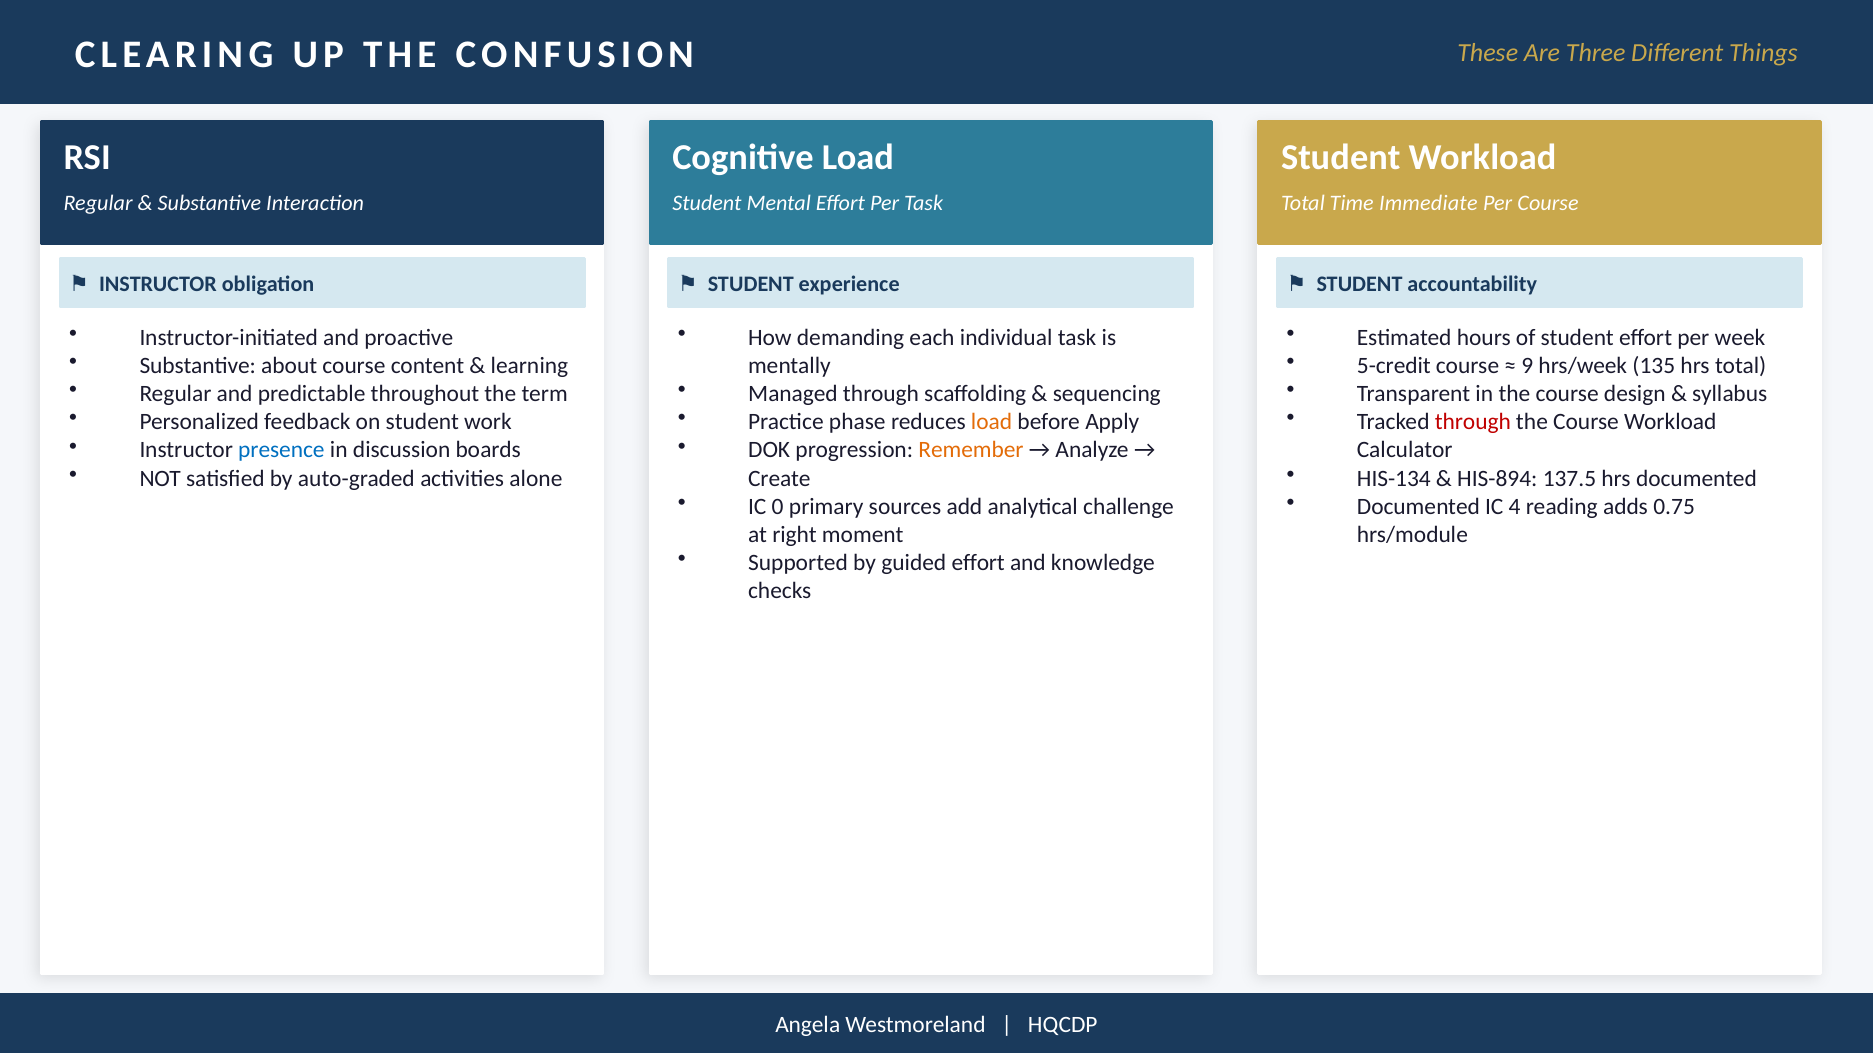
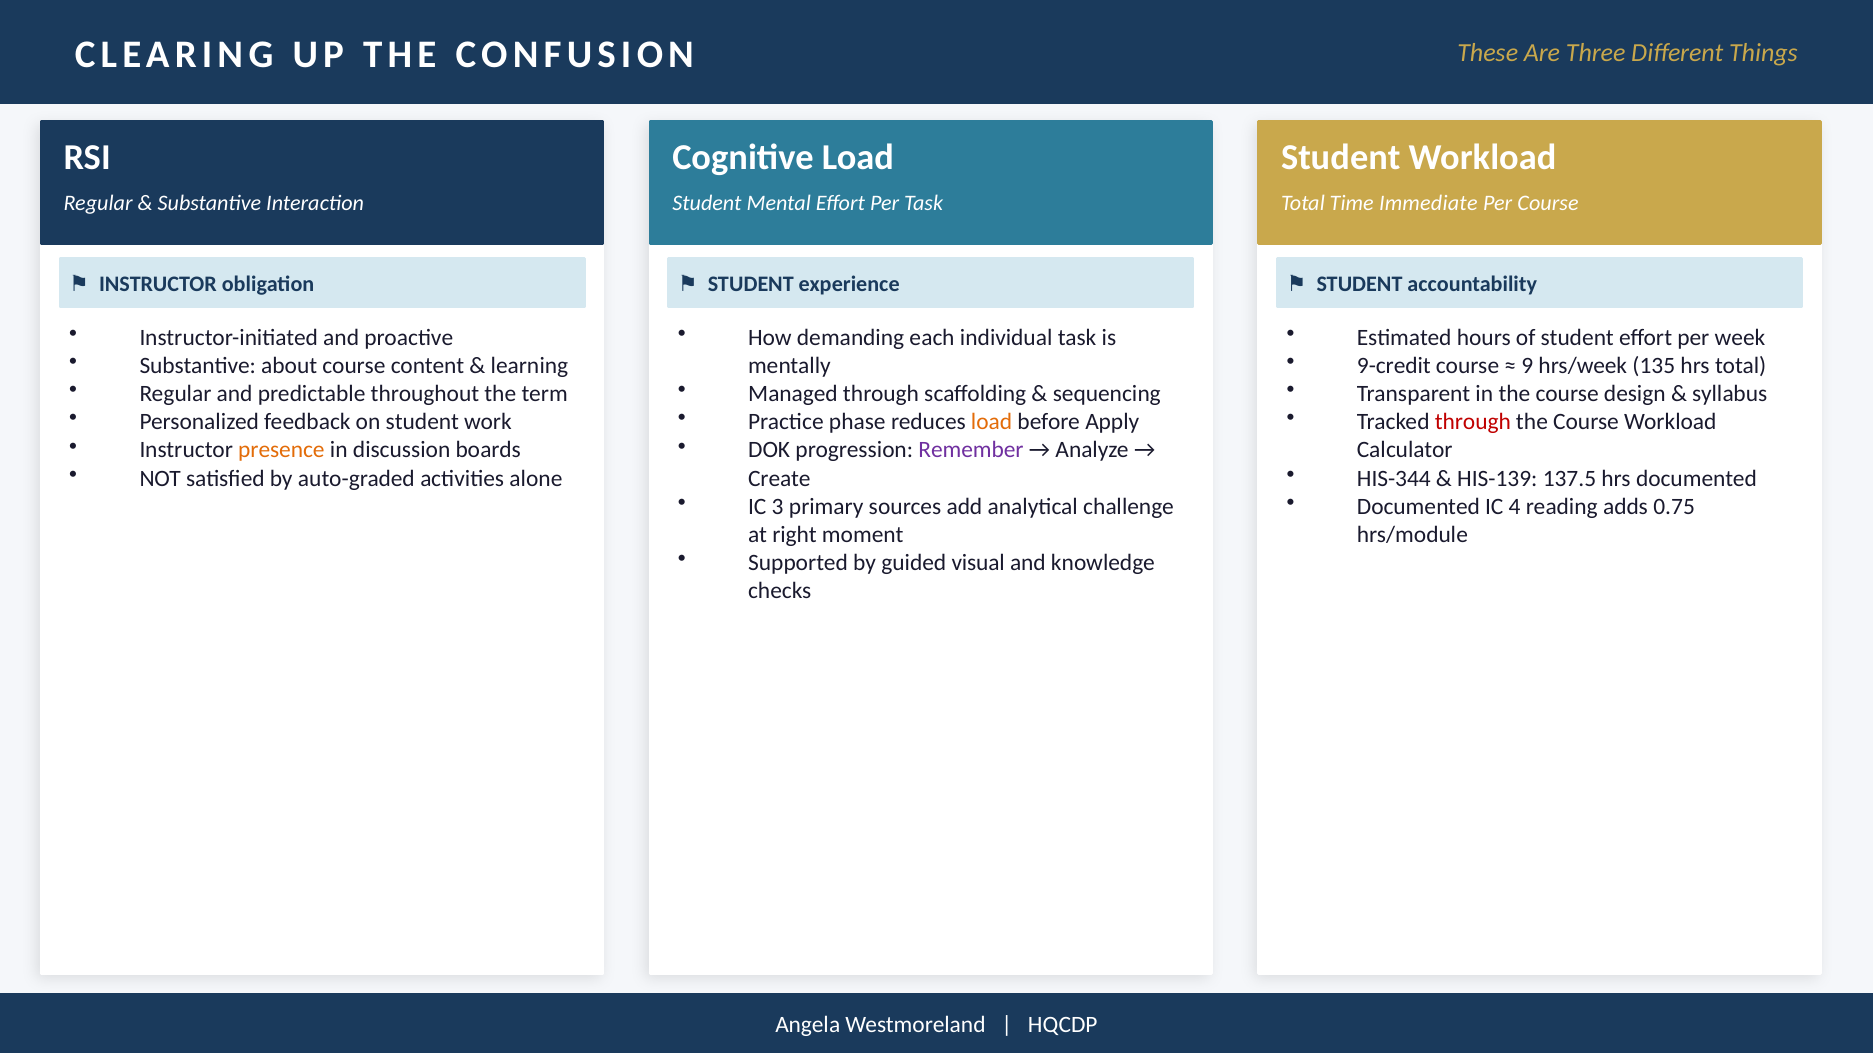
5-credit: 5-credit -> 9-credit (1394, 366)
presence colour: blue -> orange (281, 450)
Remember colour: orange -> purple (971, 450)
HIS-134: HIS-134 -> HIS-344 (1394, 479)
HIS-894: HIS-894 -> HIS-139 (1497, 479)
0: 0 -> 3 (778, 507)
guided effort: effort -> visual (978, 563)
